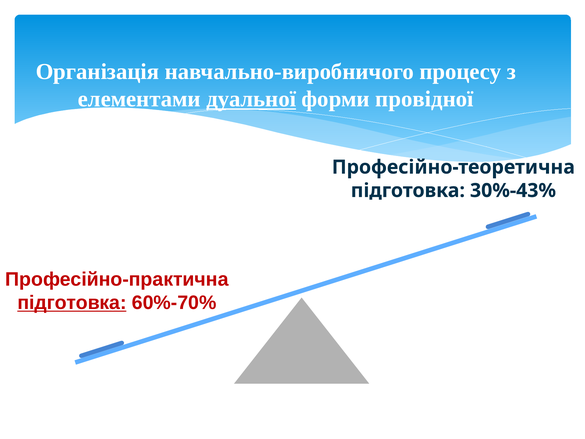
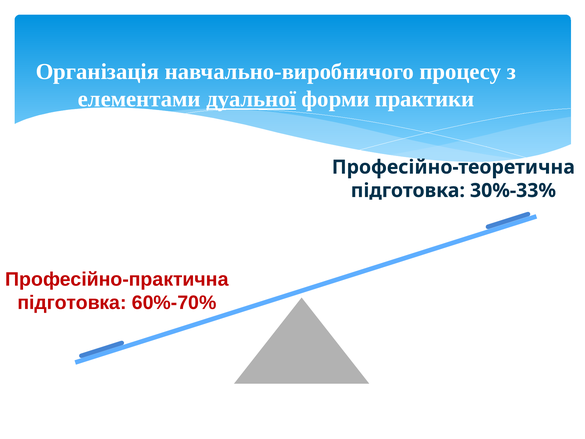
провідної: провідної -> практики (425, 99)
30%-43%: 30%-43% -> 30%-33% (513, 190)
підготовка underline: present -> none (72, 303)
